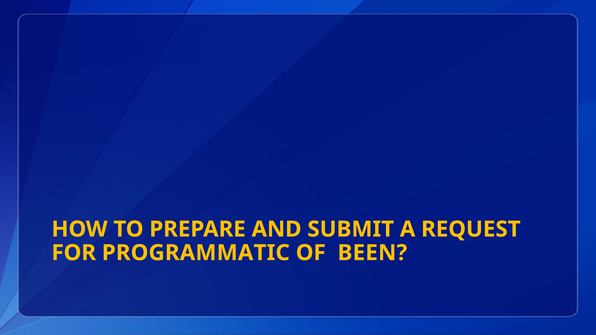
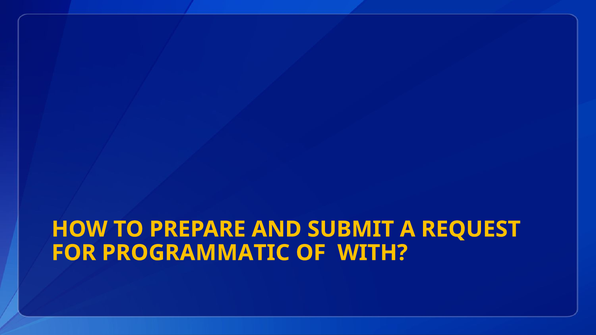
BEEN: BEEN -> WITH (373, 253)
